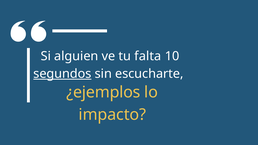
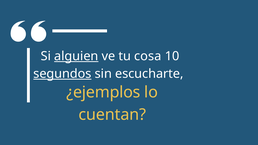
alguien underline: none -> present (76, 56)
falta: falta -> cosa (148, 56)
impacto: impacto -> cuentan (112, 115)
